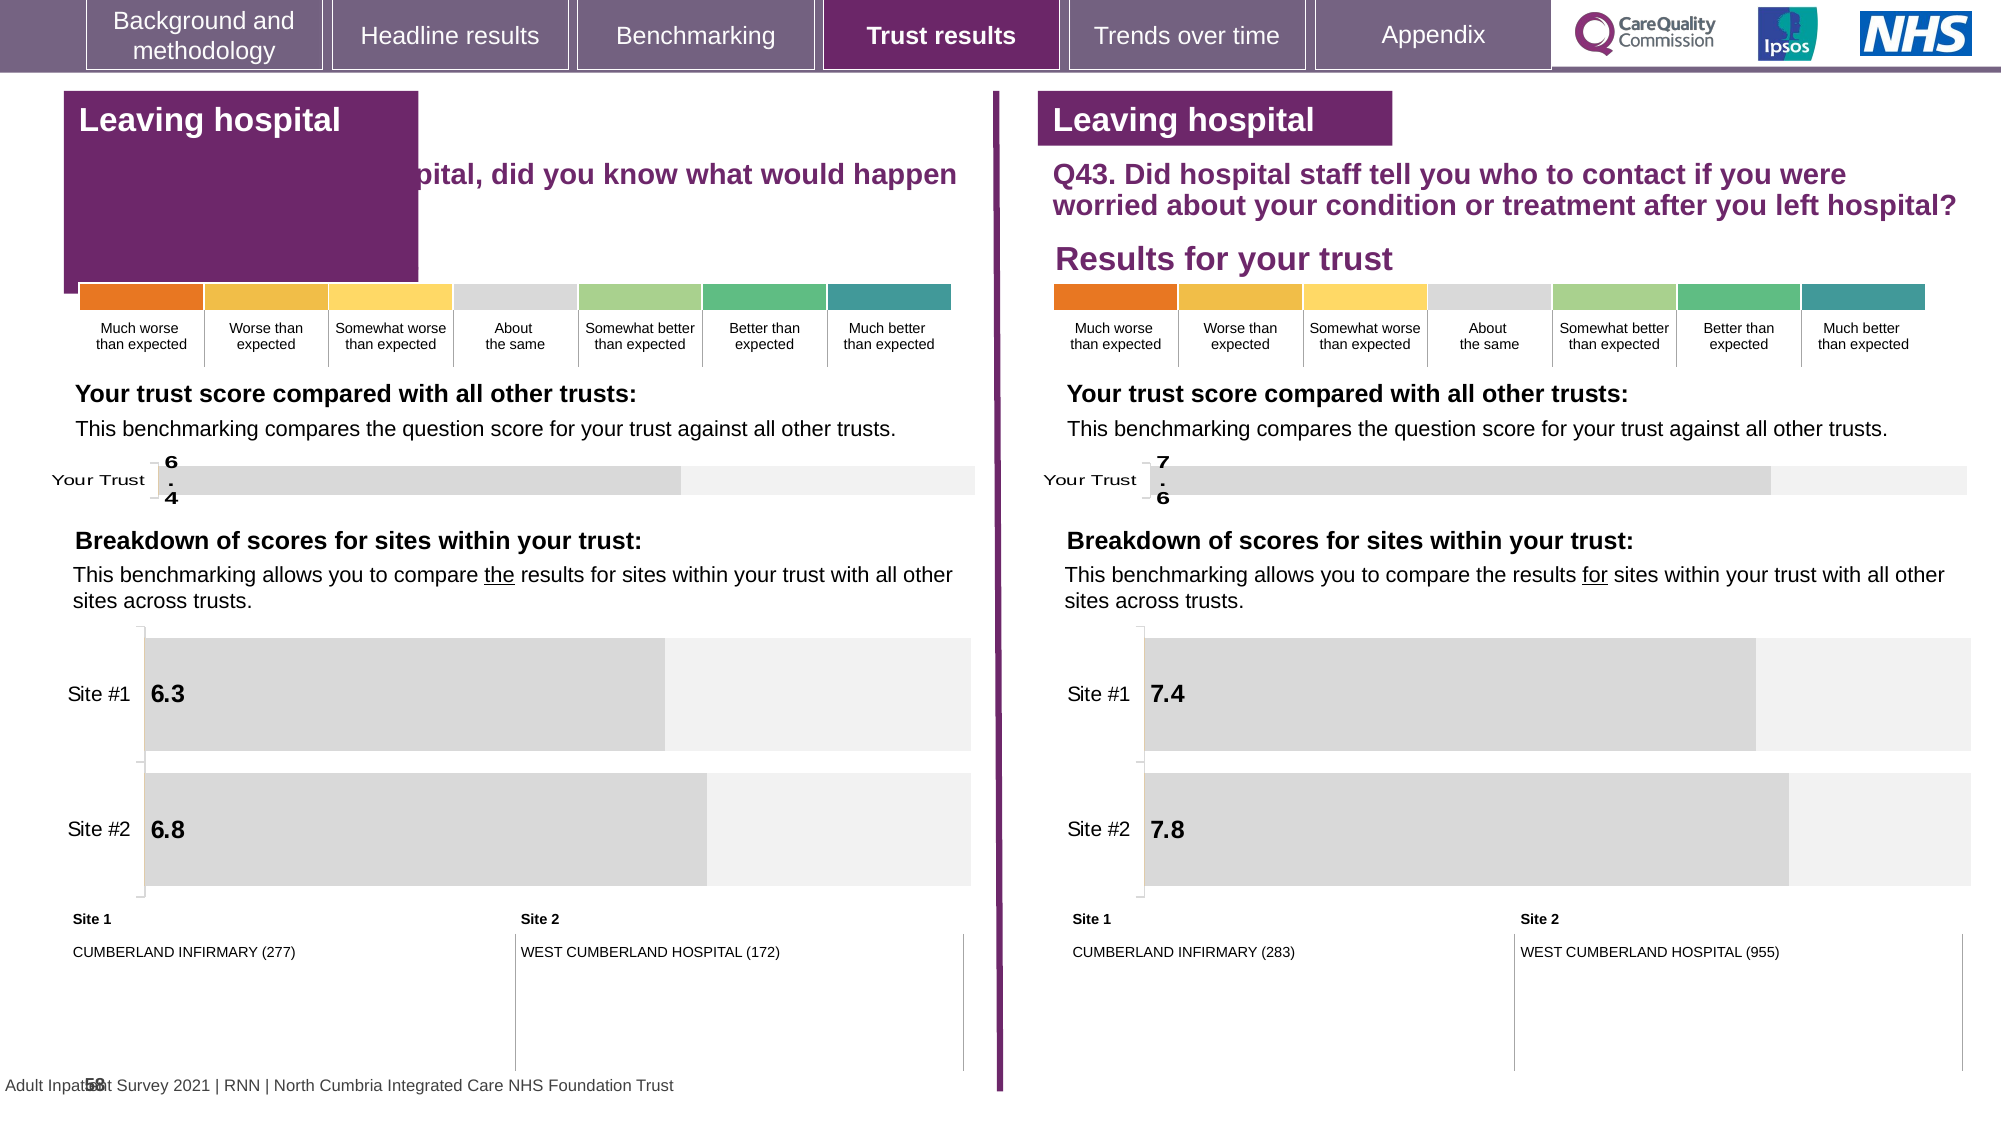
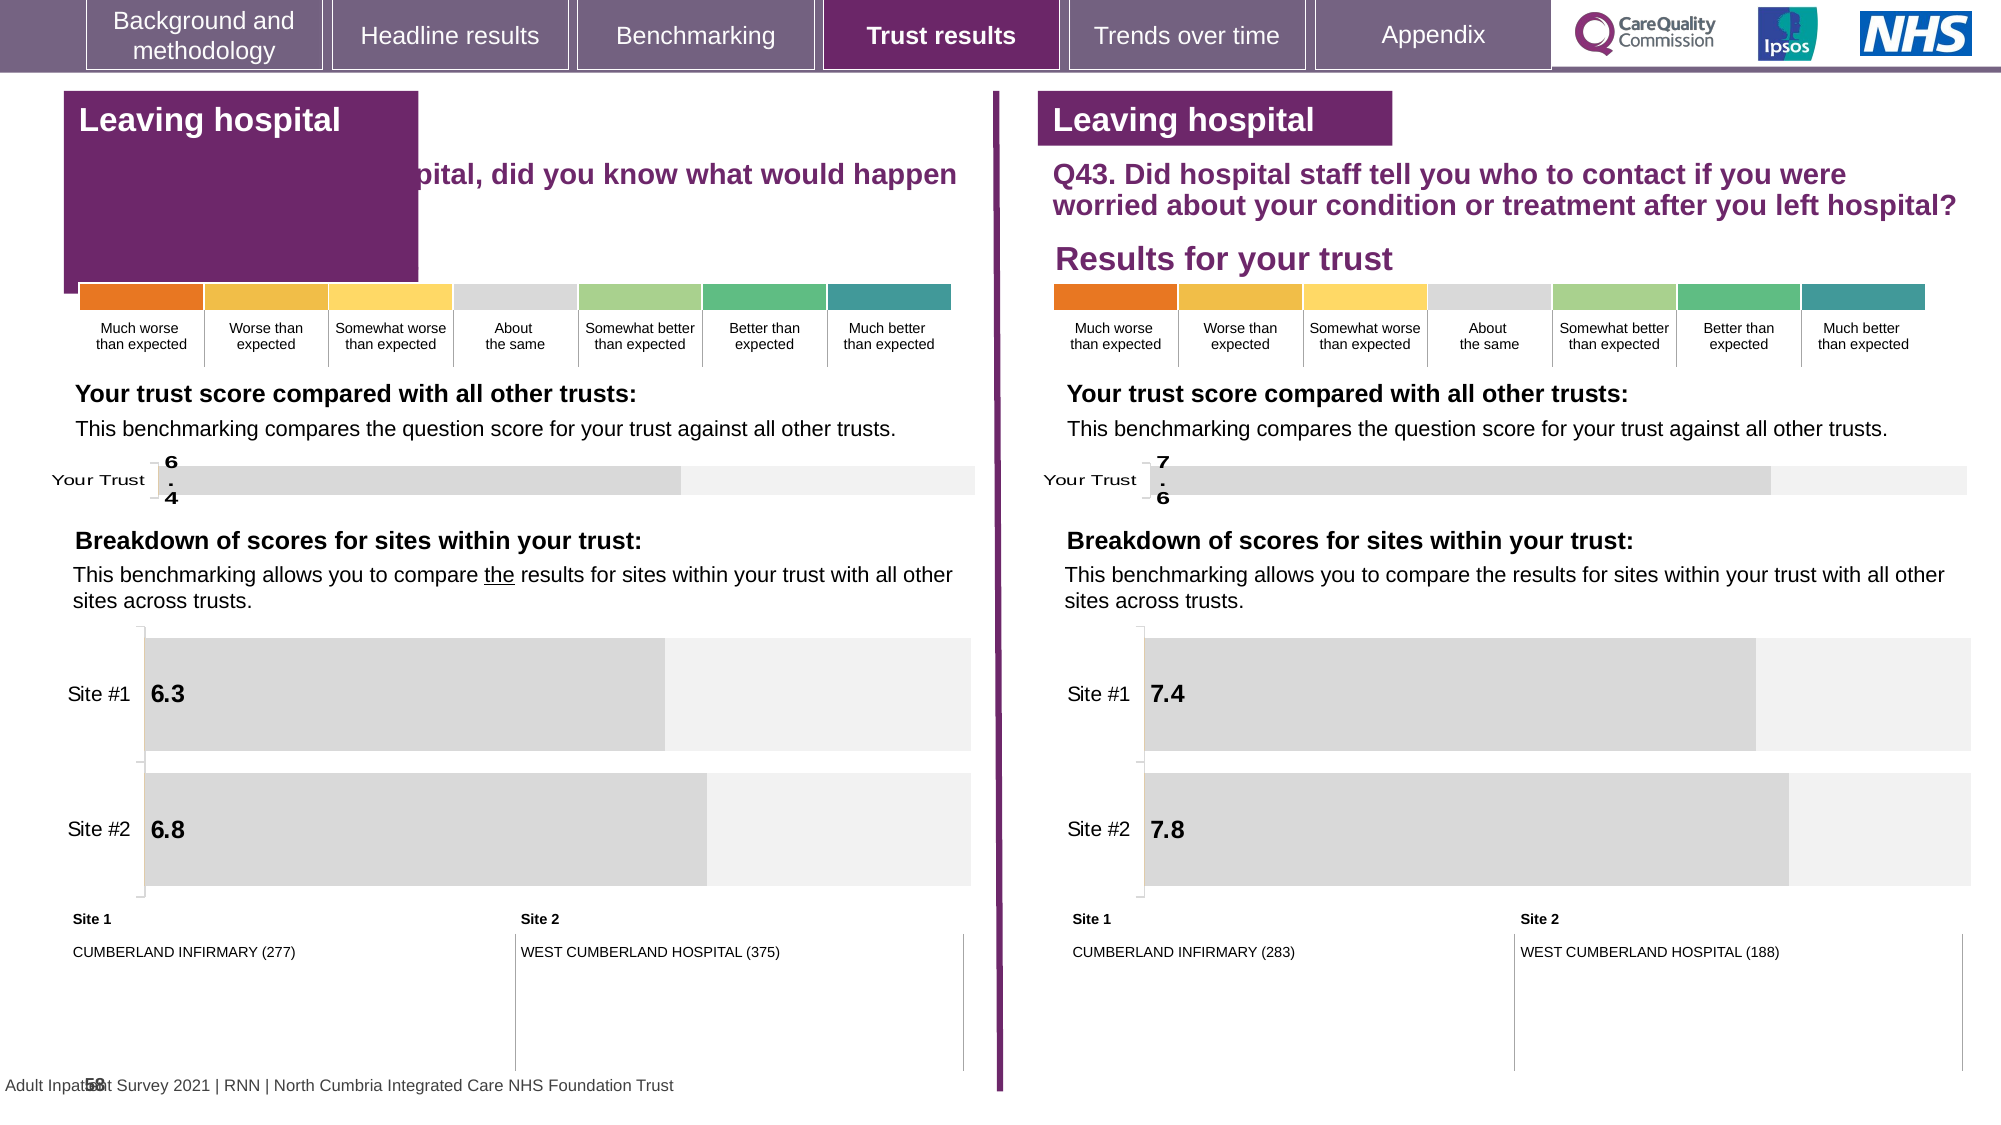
for underline: present -> none (1595, 575)
172: 172 -> 375 (763, 953)
955: 955 -> 188 (1763, 953)
